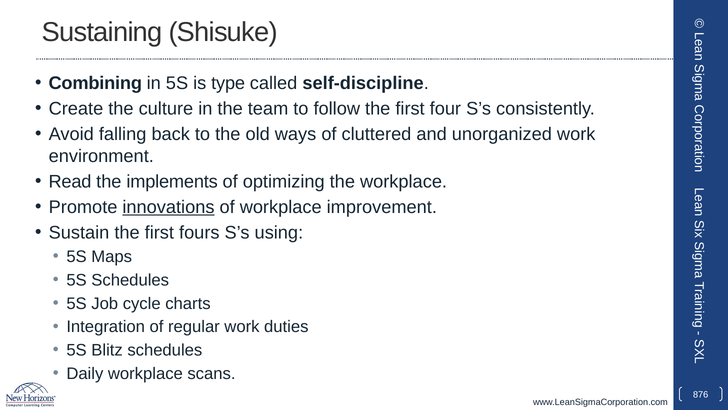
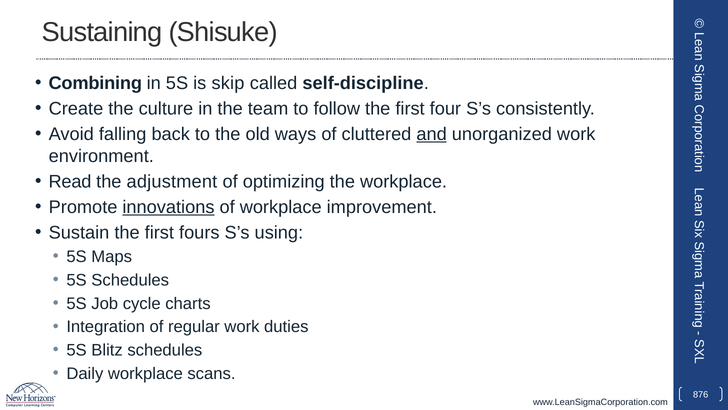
type: type -> skip (228, 83)
and underline: none -> present (432, 134)
implements: implements -> adjustment (172, 181)
